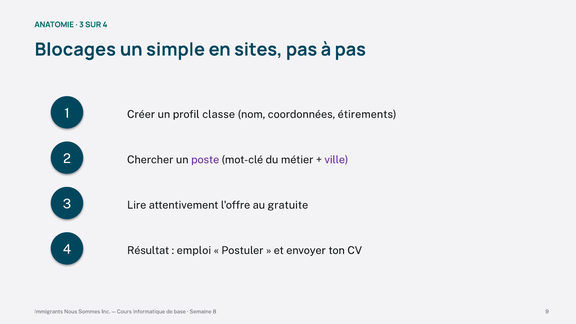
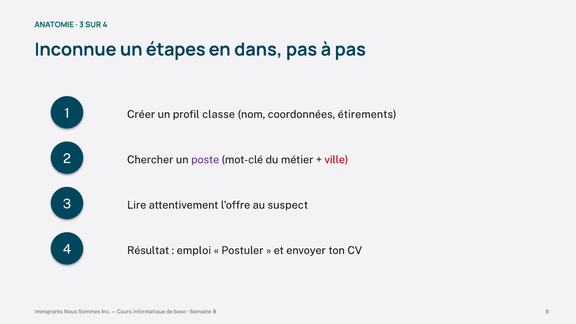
Blocages: Blocages -> Inconnue (75, 50)
simple: simple -> étapes (176, 50)
sites: sites -> dans (258, 50)
ville colour: purple -> red (336, 160)
gratuite: gratuite -> suspect (288, 205)
